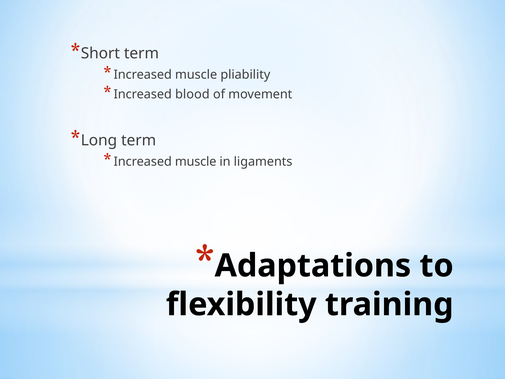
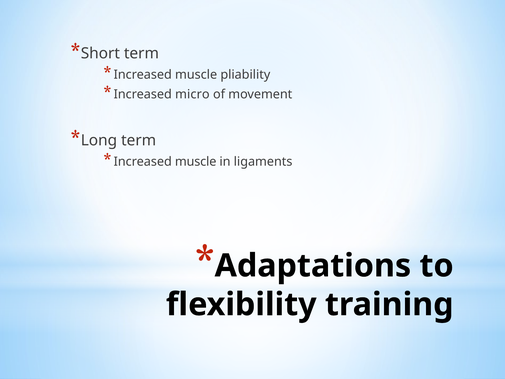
blood: blood -> micro (192, 94)
